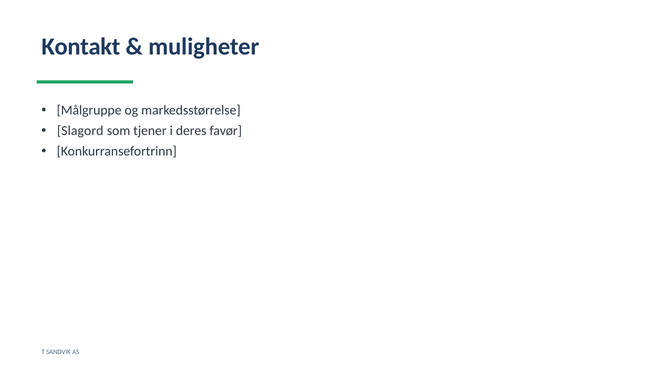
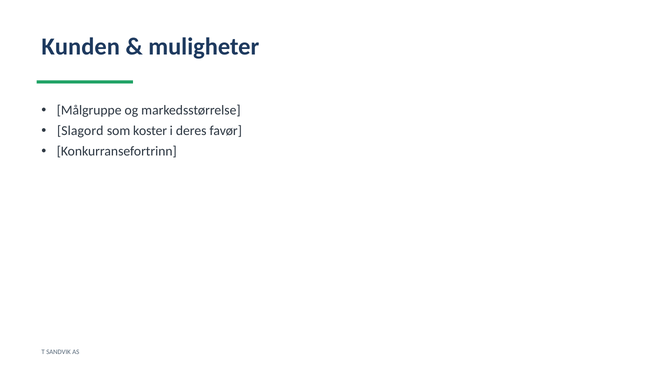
Kontakt: Kontakt -> Kunden (81, 47)
tjener: tjener -> koster (150, 131)
